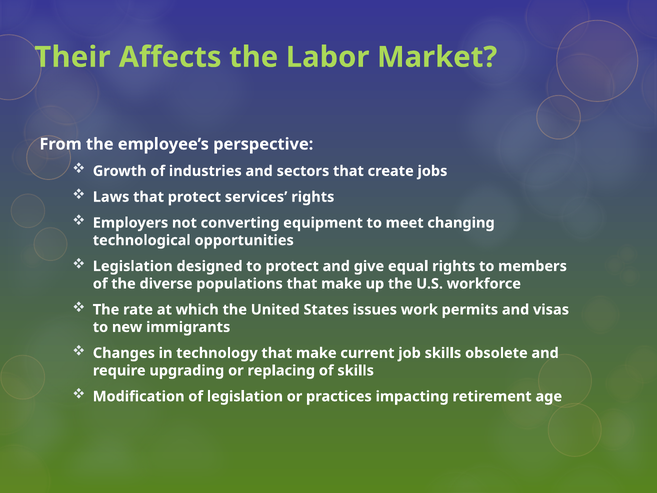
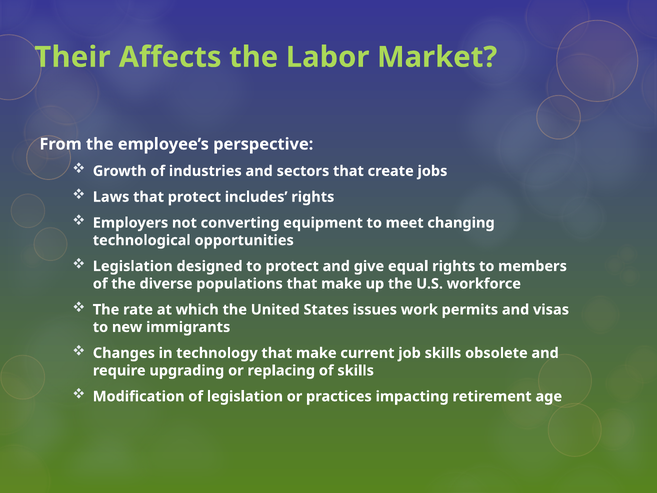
services: services -> includes (256, 197)
